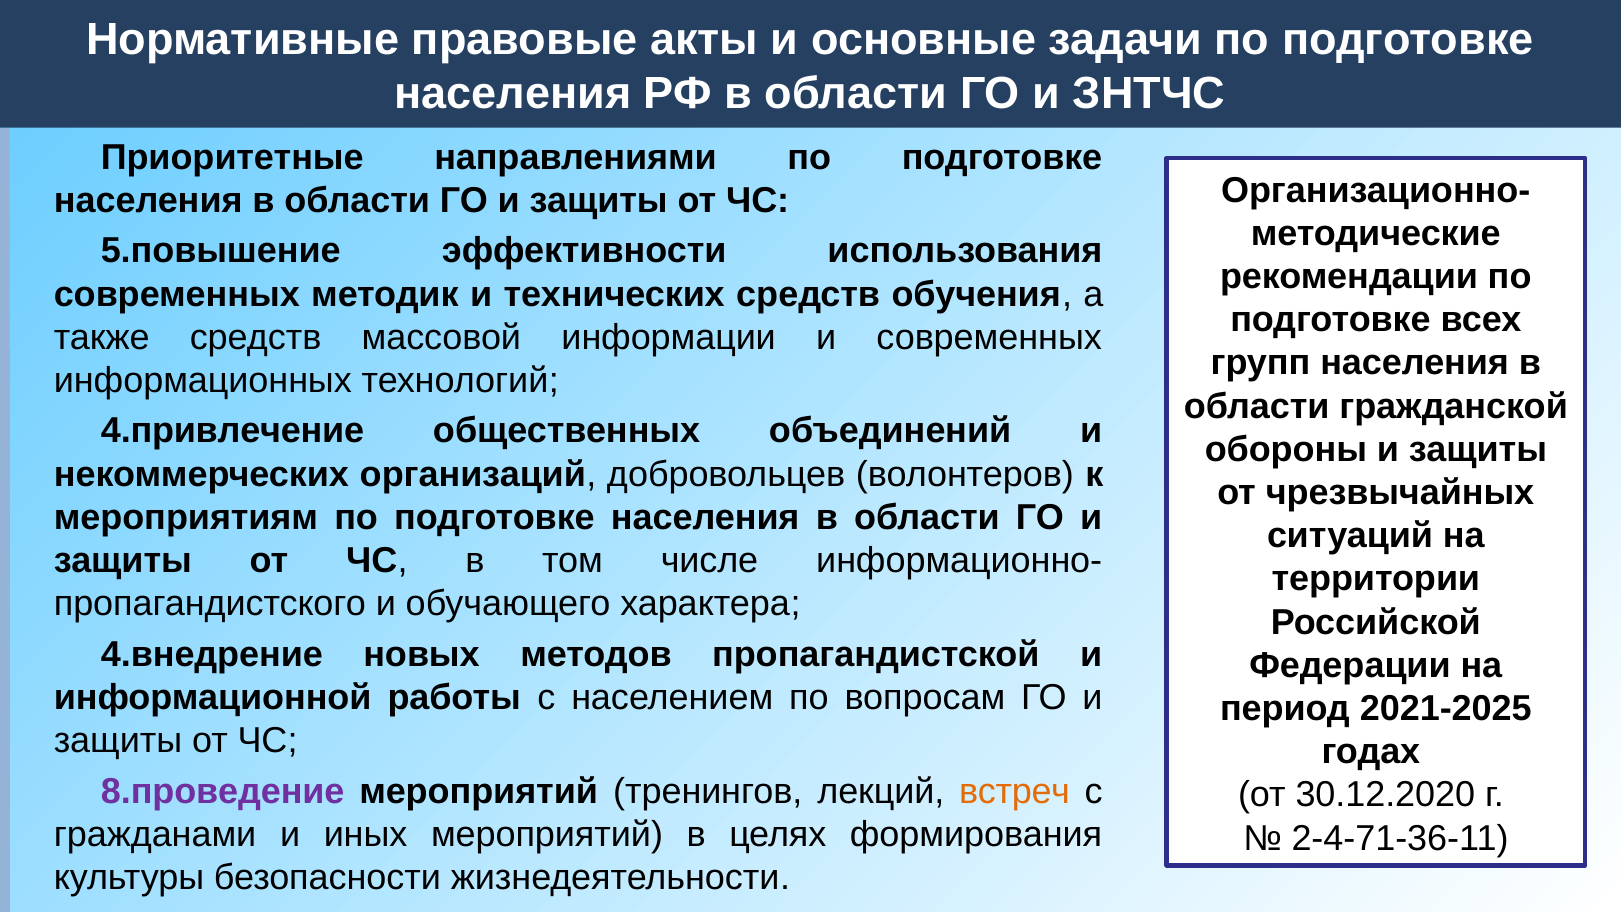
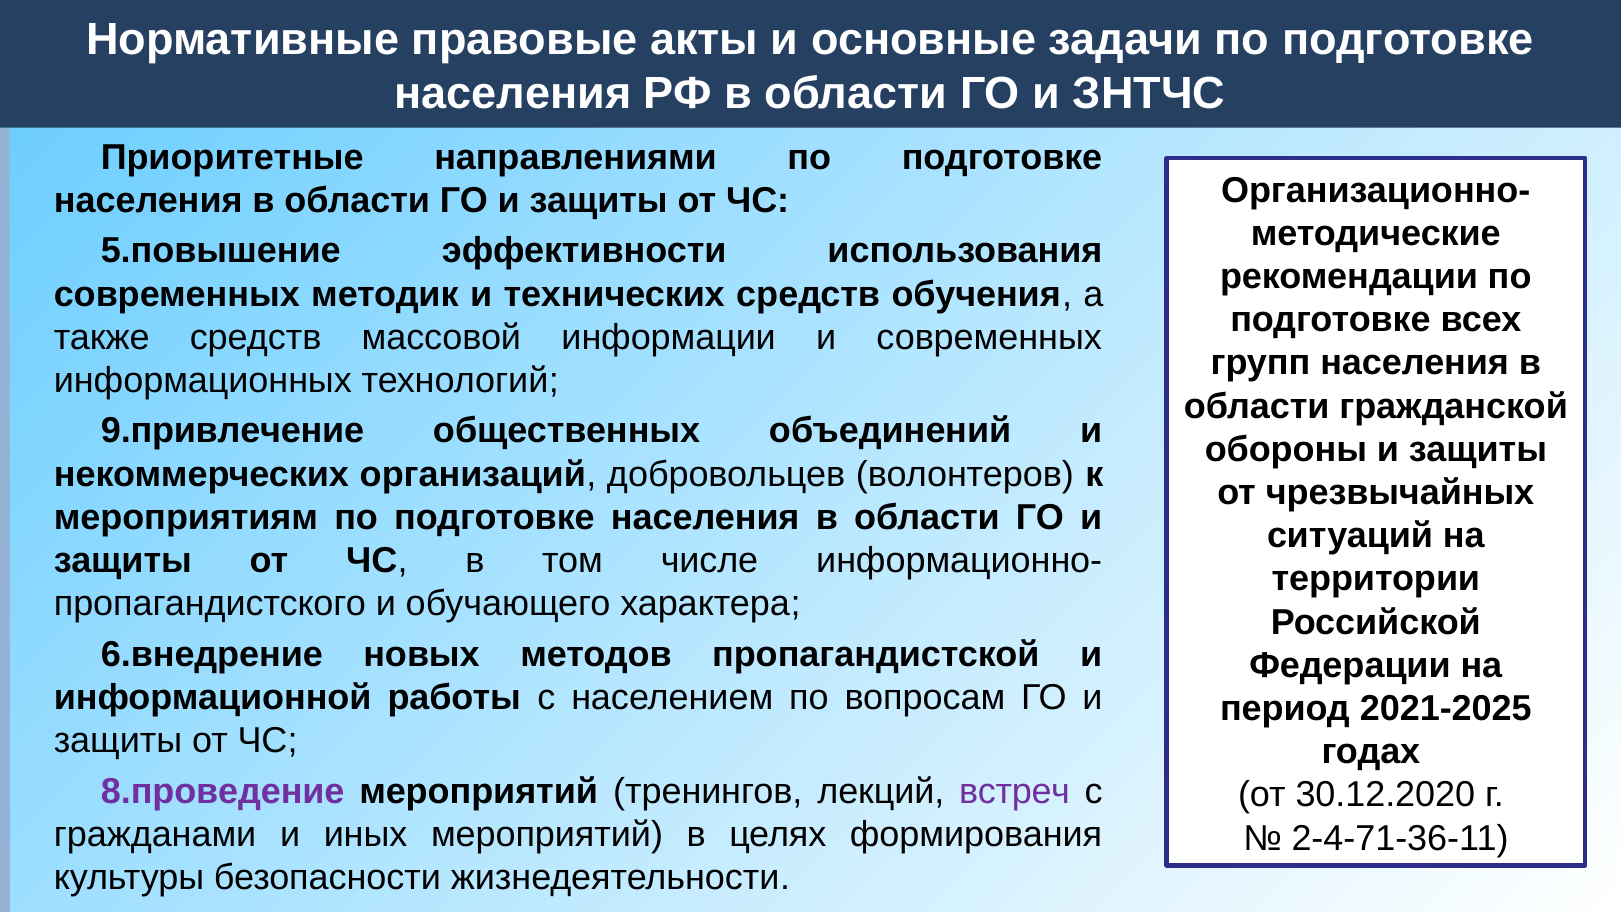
4.привлечение: 4.привлечение -> 9.привлечение (233, 431)
4.внедрение: 4.внедрение -> 6.внедрение (212, 654)
встреч colour: orange -> purple (1015, 791)
